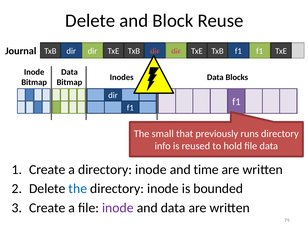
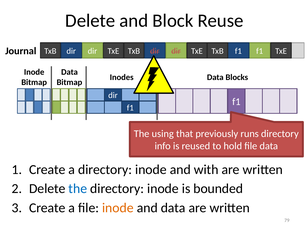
small: small -> using (163, 134)
time: time -> with (206, 170)
inode colour: purple -> orange (118, 208)
